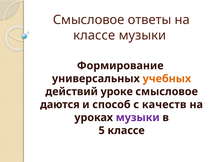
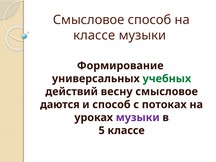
Смысловое ответы: ответы -> способ (150, 20)
учебных colour: orange -> green (167, 79)
уроке: уроке -> весну (117, 92)
качеств: качеств -> потоках (164, 105)
